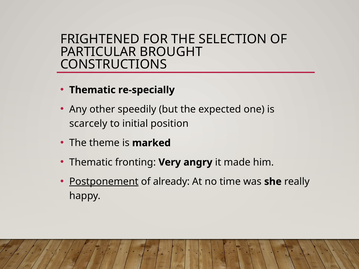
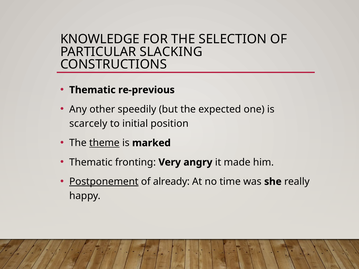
FRIGHTENED: FRIGHTENED -> KNOWLEDGE (100, 39)
BROUGHT: BROUGHT -> SLACKING (171, 52)
re-specially: re-specially -> re-previous (146, 90)
theme underline: none -> present (104, 143)
